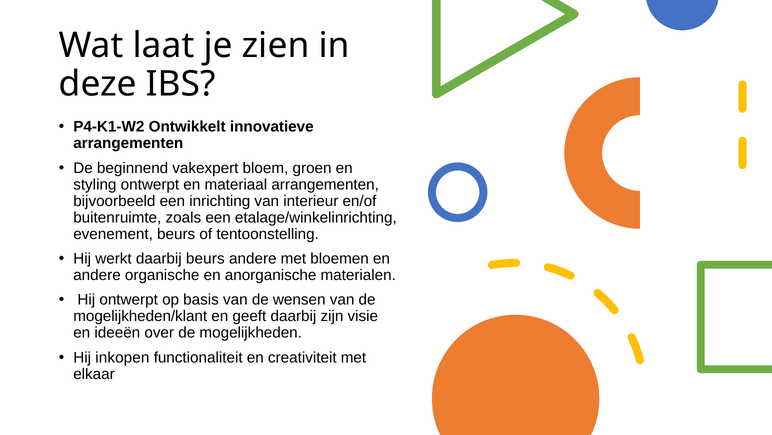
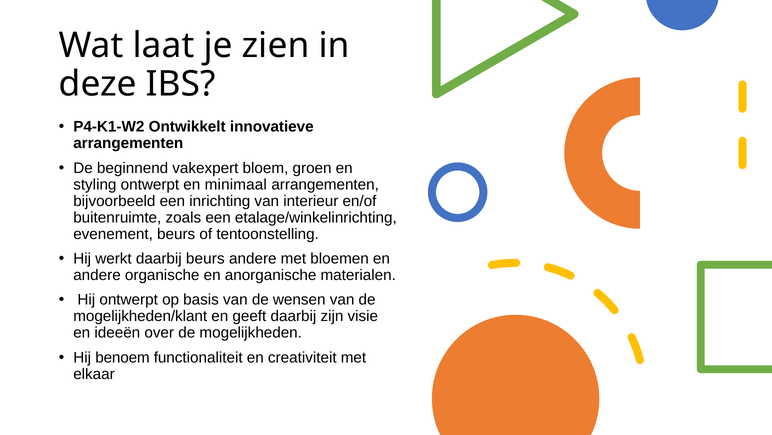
materiaal: materiaal -> minimaal (236, 184)
inkopen: inkopen -> benoem (122, 357)
